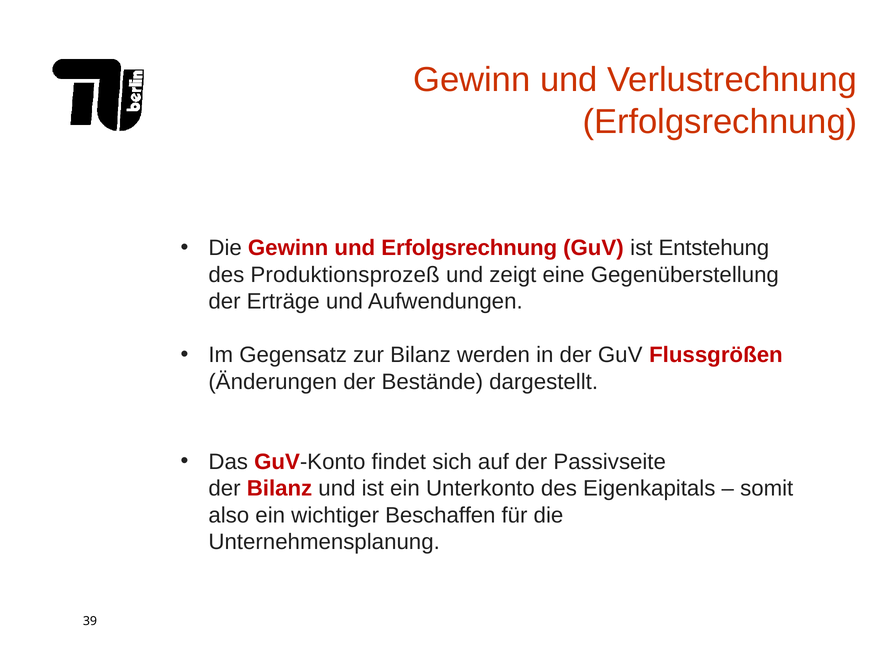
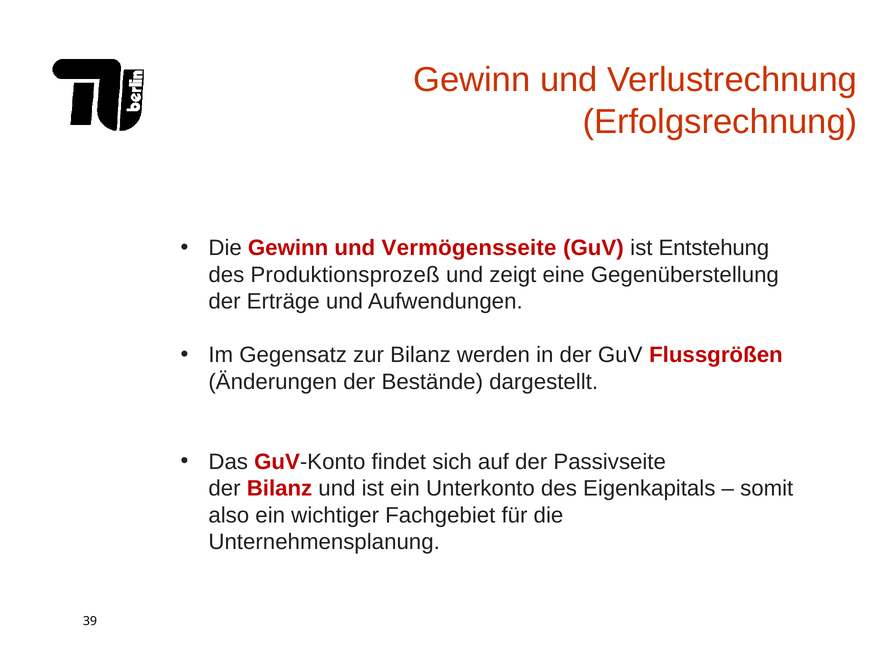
und Erfolgsrechnung: Erfolgsrechnung -> Vermögensseite (469, 248)
Beschaffen: Beschaffen -> Fachgebiet (440, 515)
